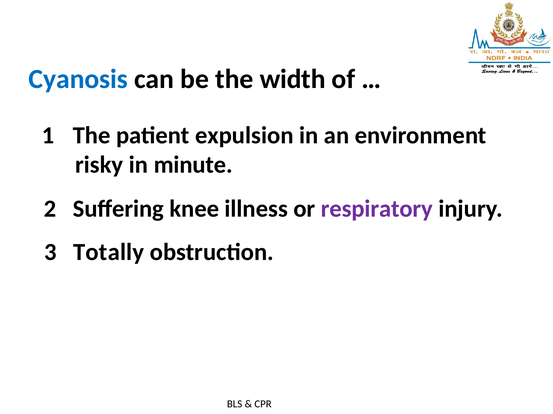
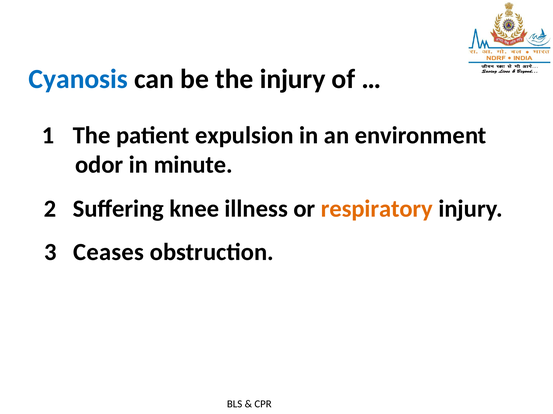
the width: width -> injury (293, 79)
risky: risky -> odor (99, 165)
respiratory colour: purple -> orange (377, 209)
Totally: Totally -> Ceases (109, 252)
